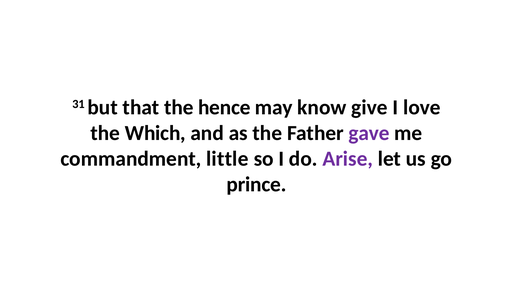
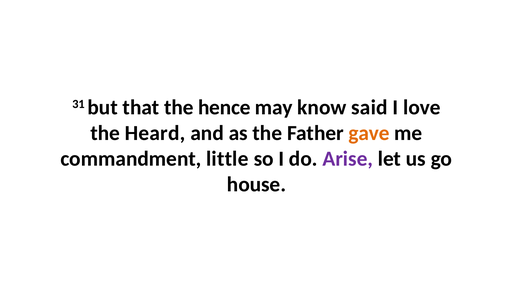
give: give -> said (369, 107)
Which: Which -> Heard (155, 133)
gave colour: purple -> orange (369, 133)
prince: prince -> house (256, 184)
